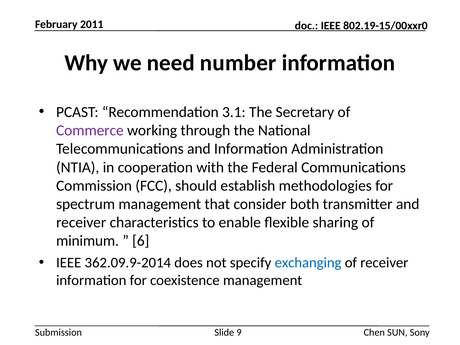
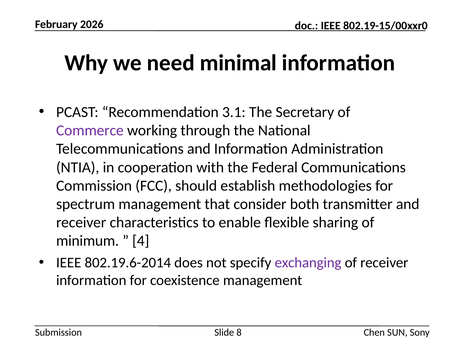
2011: 2011 -> 2026 (92, 24)
number: number -> minimal (238, 63)
6: 6 -> 4 (141, 241)
362.09.9-2014: 362.09.9-2014 -> 802.19.6-2014 (128, 263)
exchanging colour: blue -> purple (308, 263)
9: 9 -> 8 (239, 333)
